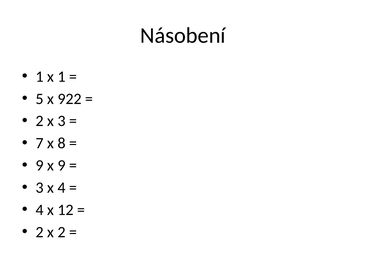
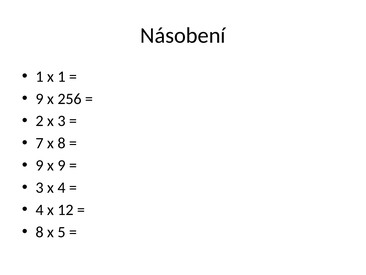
5: 5 -> 9 (40, 99)
922: 922 -> 256 (70, 99)
2: 2 -> 8 (40, 232)
x 2: 2 -> 5 (62, 232)
